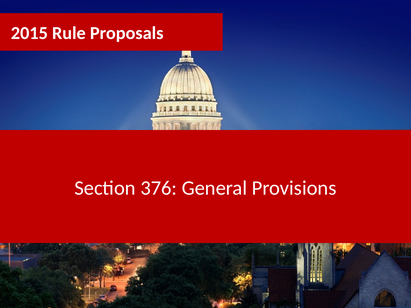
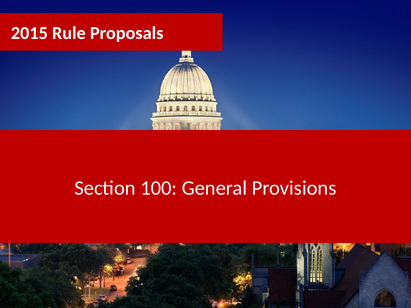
376: 376 -> 100 (159, 188)
